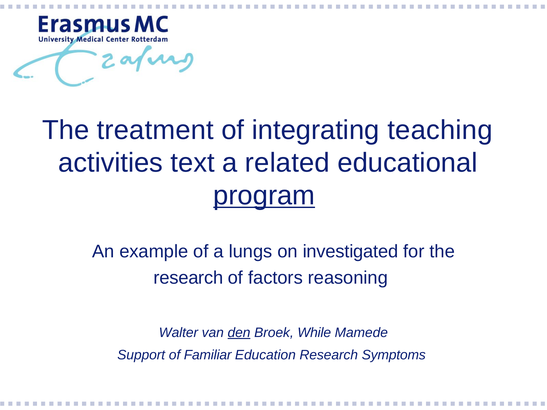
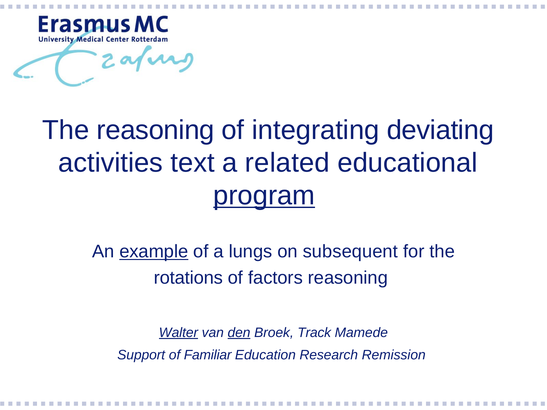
The treatment: treatment -> reasoning (156, 130)
teaching: teaching -> deviating (440, 130)
example underline: none -> present (154, 252)
investigated: investigated -> subsequent (350, 252)
research: research -> rotations (188, 278)
Walter underline: none -> present (178, 333)
While: While -> Track (314, 333)
Symptoms: Symptoms -> Remission (394, 355)
